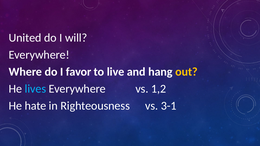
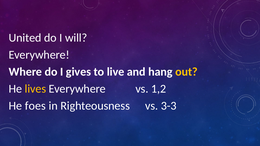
favor: favor -> gives (78, 72)
lives colour: light blue -> yellow (35, 89)
hate: hate -> foes (35, 106)
3-1: 3-1 -> 3-3 (169, 106)
